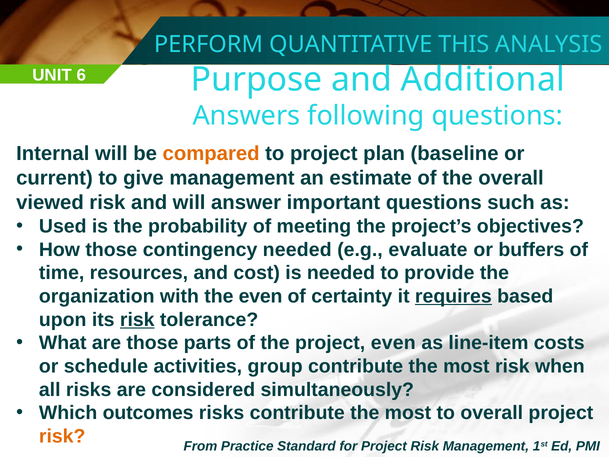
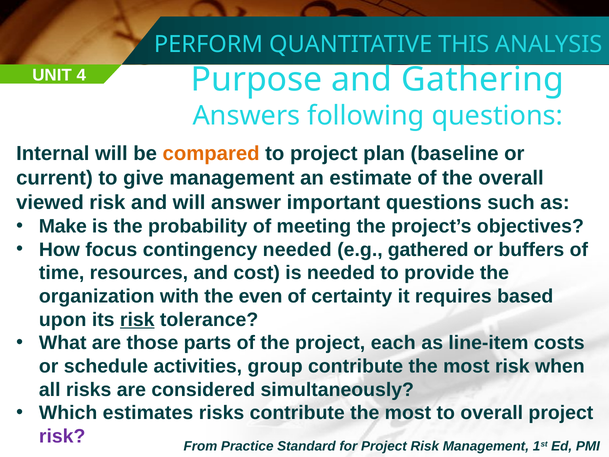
6: 6 -> 4 (81, 75)
Additional: Additional -> Gathering (483, 80)
Used: Used -> Make (63, 226)
How those: those -> focus (111, 249)
evaluate: evaluate -> gathered (428, 249)
requires underline: present -> none (453, 296)
project even: even -> each (393, 343)
outcomes: outcomes -> estimates (148, 413)
risk colour: orange -> purple (62, 436)
